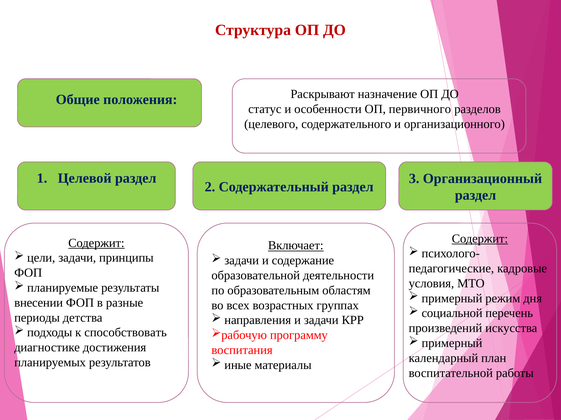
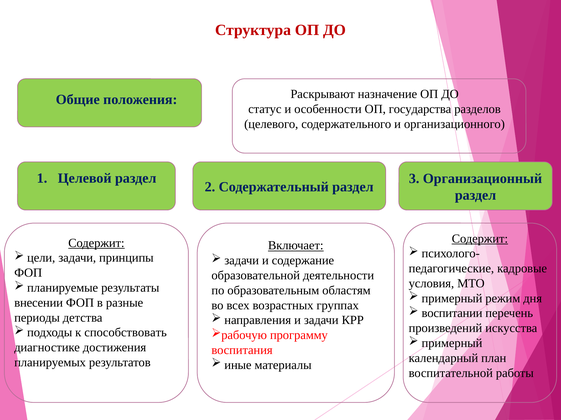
первичного: первичного -> государства (420, 109)
социальной: социальной -> воспитании (452, 314)
